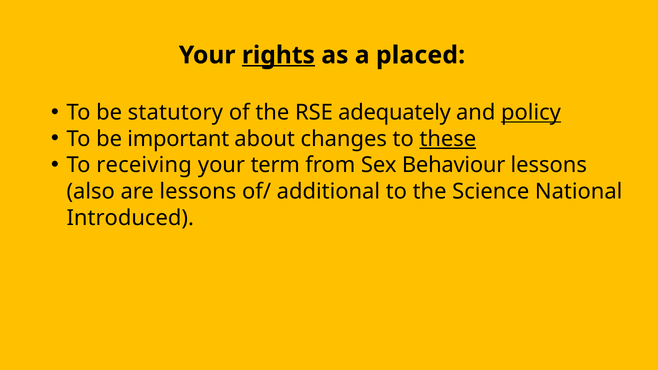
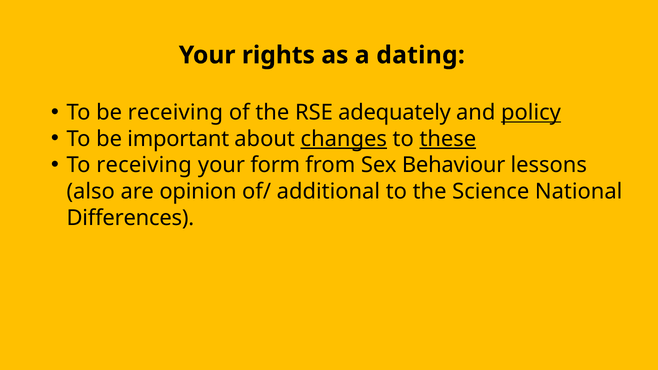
rights underline: present -> none (278, 55)
placed: placed -> dating (421, 55)
be statutory: statutory -> receiving (175, 113)
changes underline: none -> present (344, 139)
term: term -> form (275, 165)
are lessons: lessons -> opinion (198, 192)
Introduced: Introduced -> Differences (130, 218)
